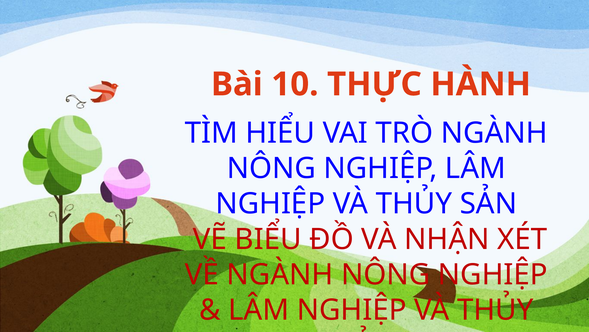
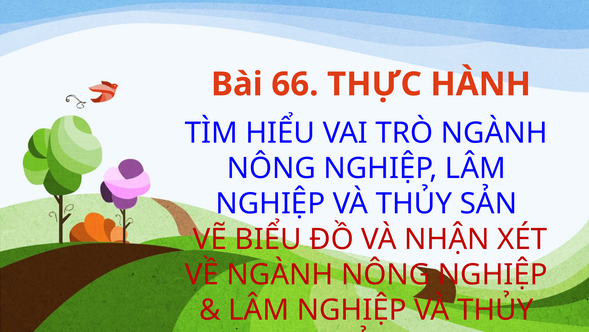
10: 10 -> 66 (295, 84)
